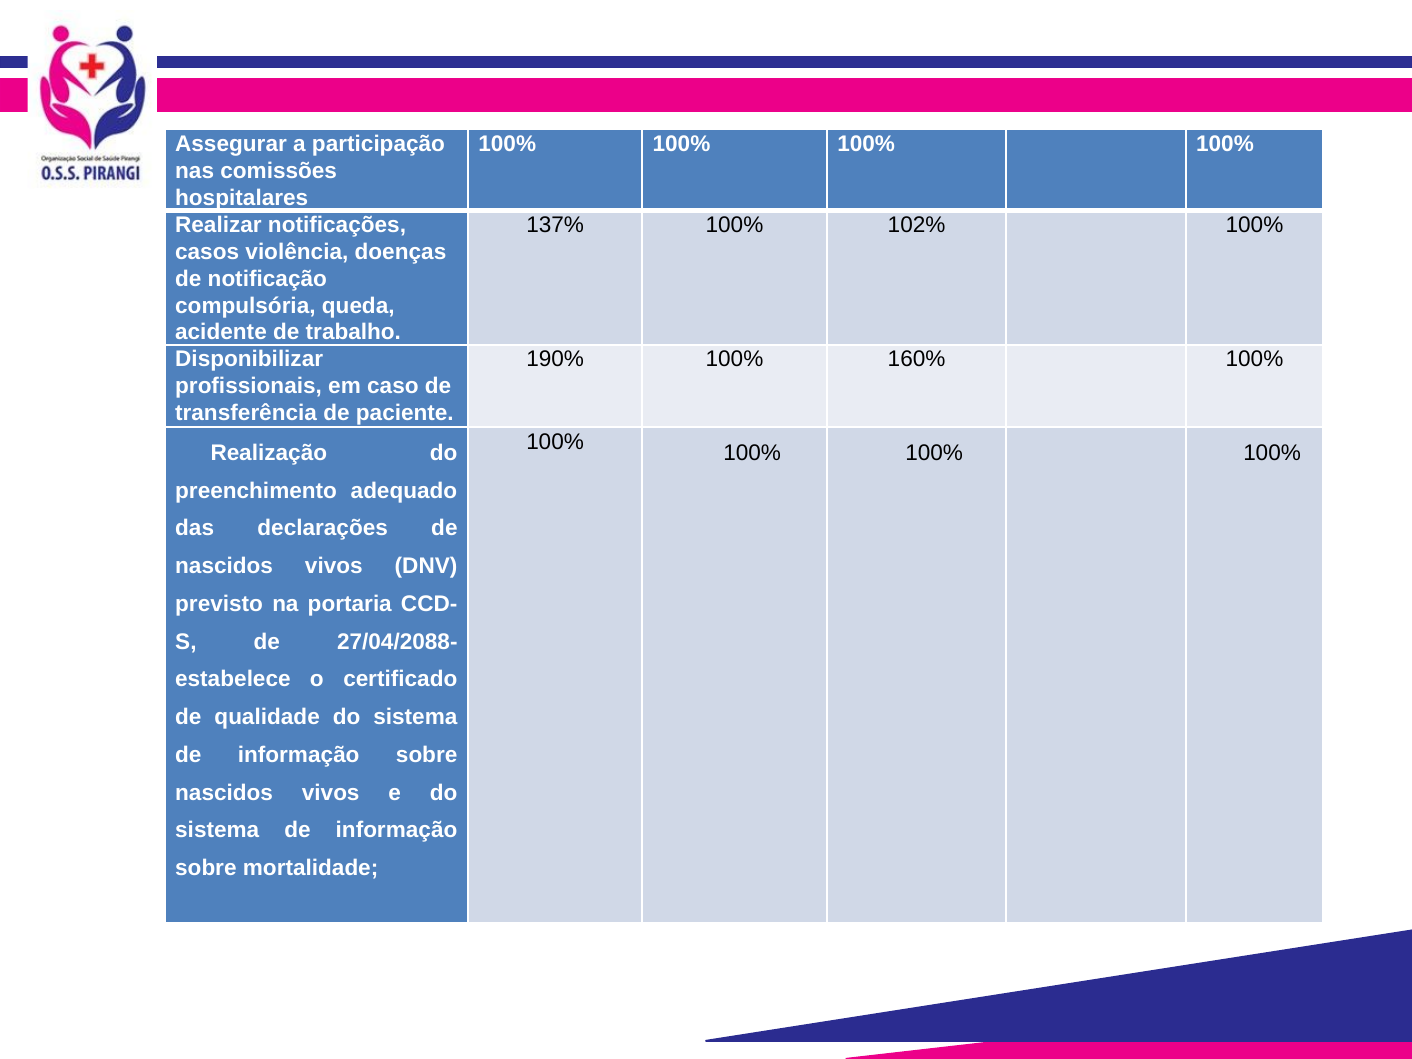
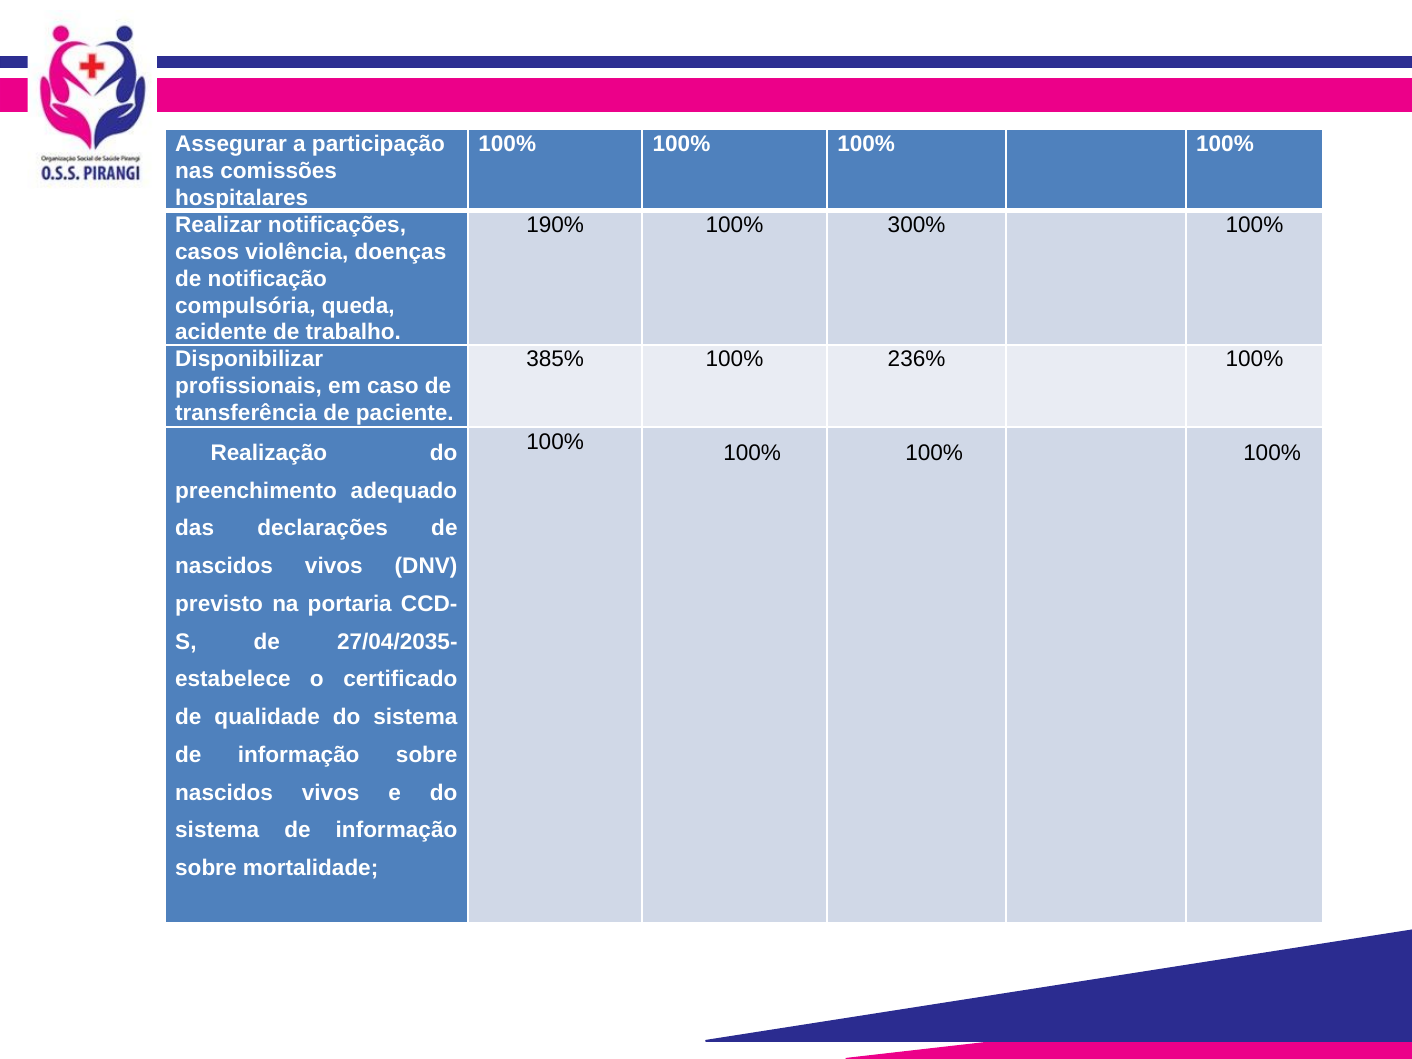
137%: 137% -> 190% (555, 225)
102%: 102% -> 300% (917, 225)
190%: 190% -> 385% (555, 360)
160%: 160% -> 236% (917, 360)
27/04/2088-: 27/04/2088- -> 27/04/2035- (397, 642)
